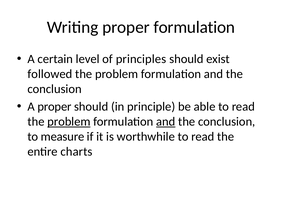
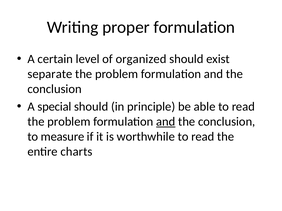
principles: principles -> organized (141, 59)
followed: followed -> separate (50, 74)
A proper: proper -> special (54, 107)
problem underline: present -> none (69, 122)
